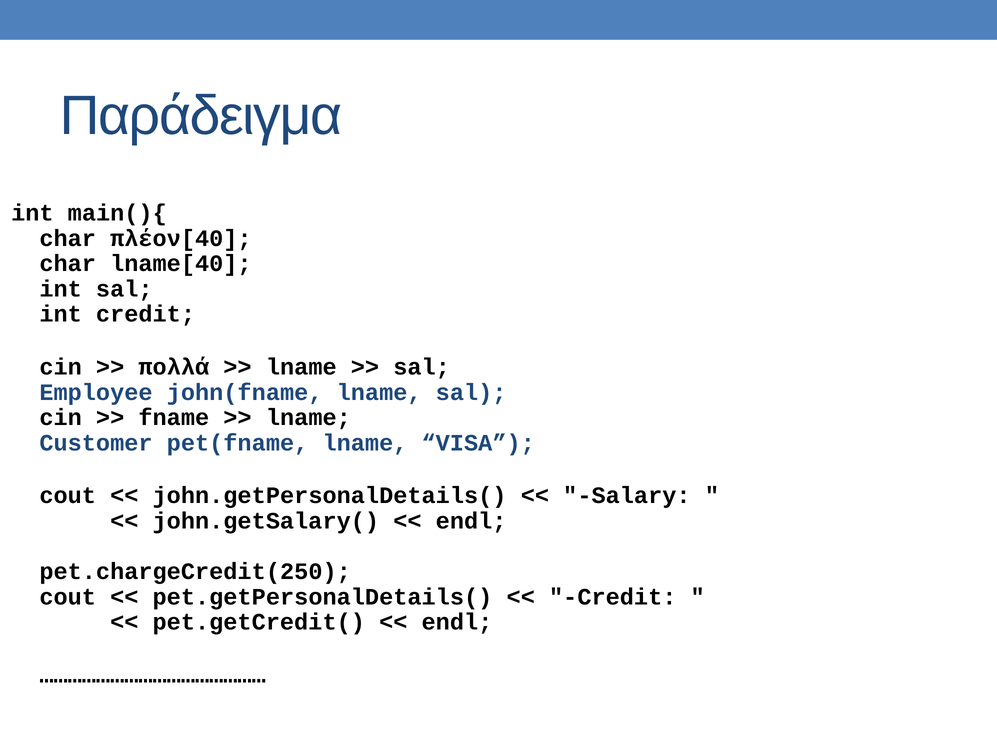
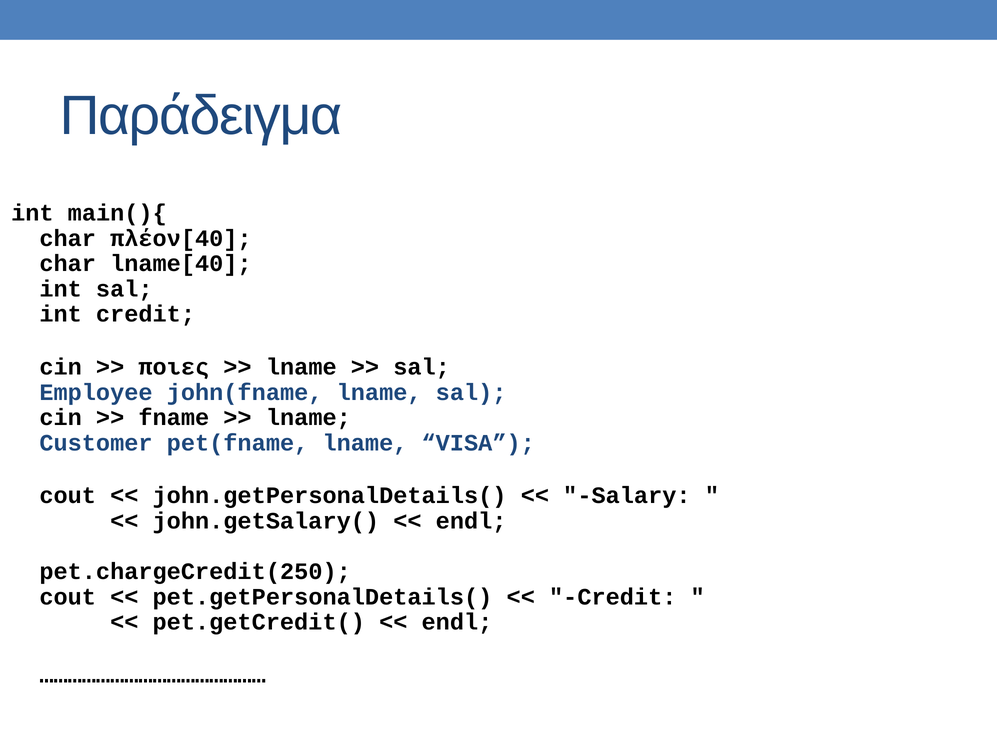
πολλά: πολλά -> ποιες (174, 367)
